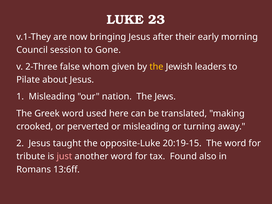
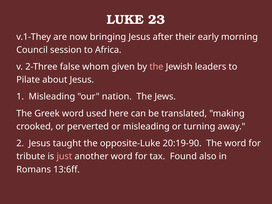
Gone: Gone -> Africa (108, 50)
the colour: yellow -> pink (156, 67)
20:19-15: 20:19-15 -> 20:19-90 (182, 143)
